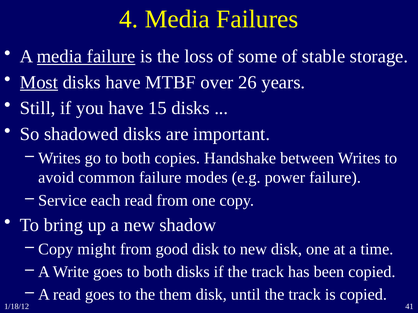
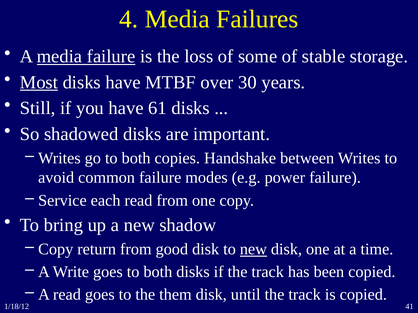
26: 26 -> 30 (247, 82)
15: 15 -> 61 (158, 108)
might: might -> return (97, 249)
new underline: none -> present (253, 249)
